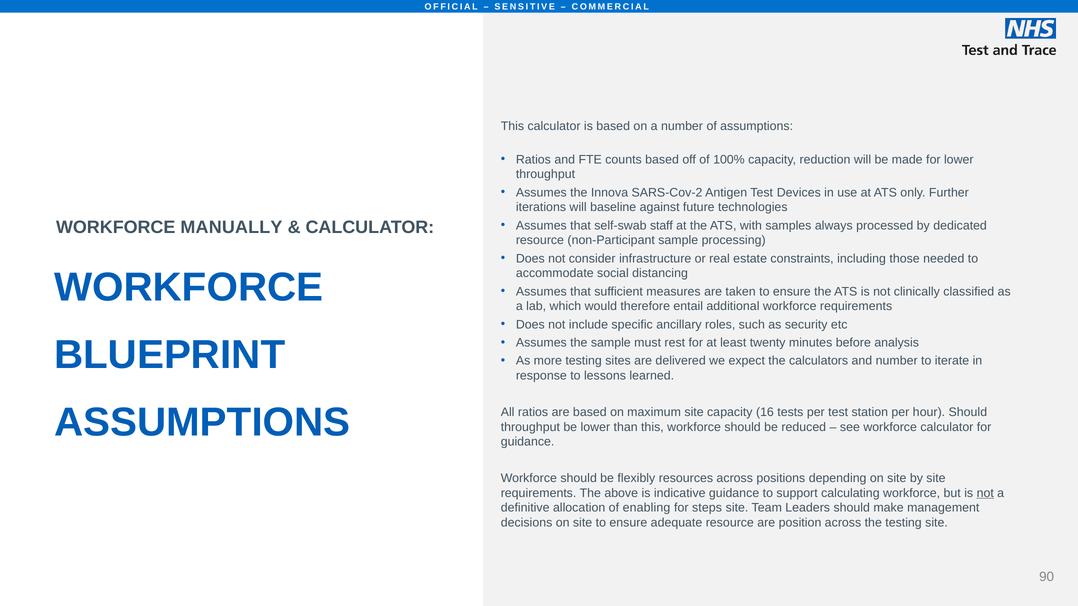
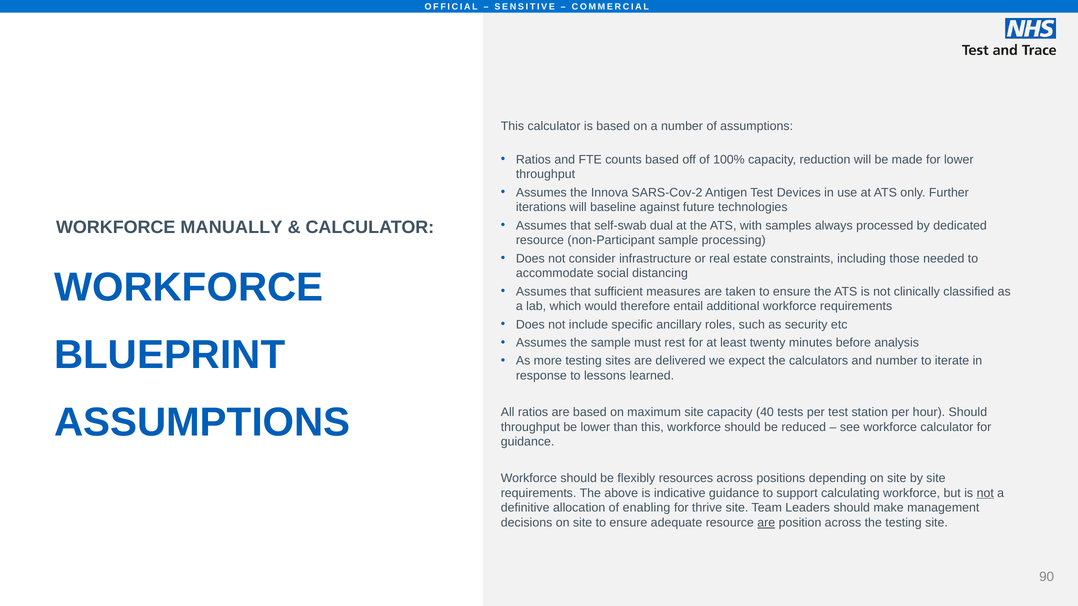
staff: staff -> dual (661, 226)
16: 16 -> 40 (765, 412)
steps: steps -> thrive (707, 508)
are underline: none -> present (766, 523)
